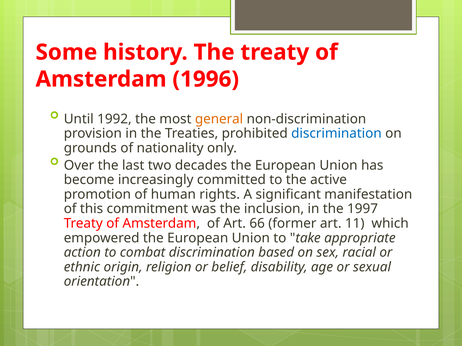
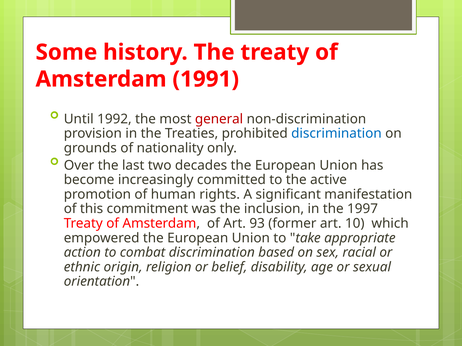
1996: 1996 -> 1991 (206, 79)
general colour: orange -> red (219, 119)
66: 66 -> 93 (257, 224)
11: 11 -> 10 (355, 224)
